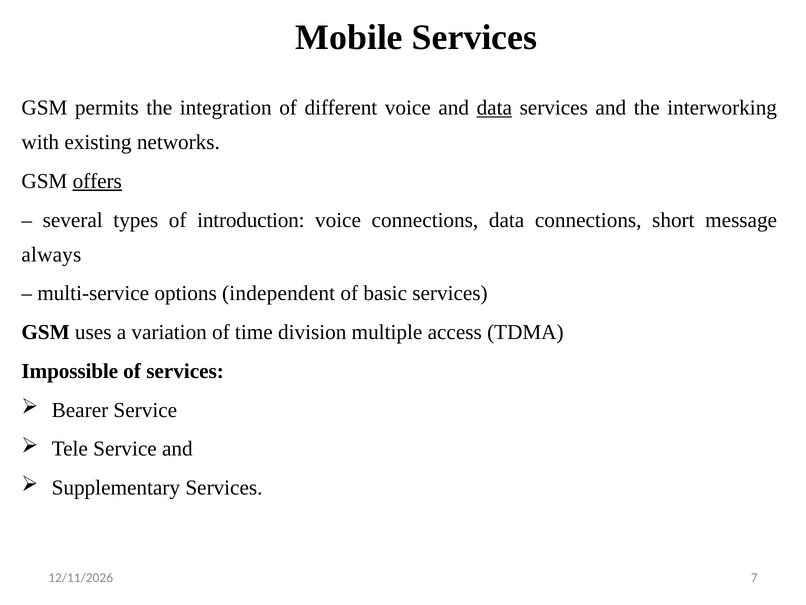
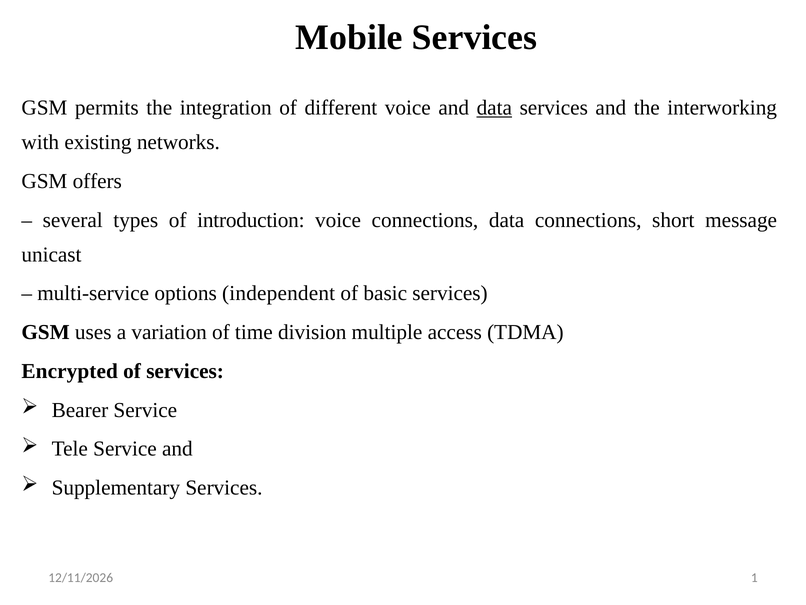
offers underline: present -> none (97, 181)
always: always -> unicast (51, 254)
Impossible: Impossible -> Encrypted (70, 371)
7: 7 -> 1 (754, 577)
